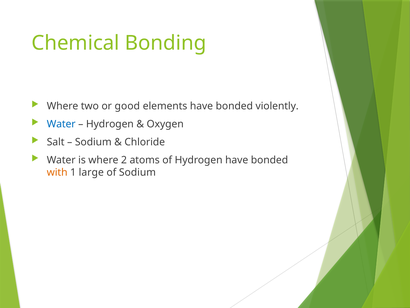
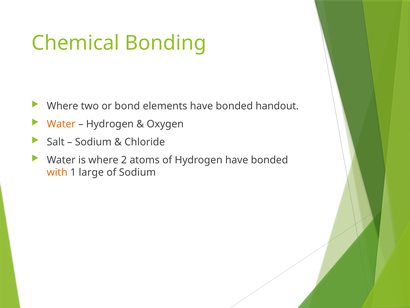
good: good -> bond (127, 106)
violently: violently -> handout (277, 106)
Water colour: blue -> orange (61, 124)
